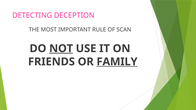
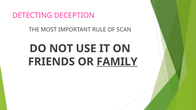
NOT underline: present -> none (61, 49)
